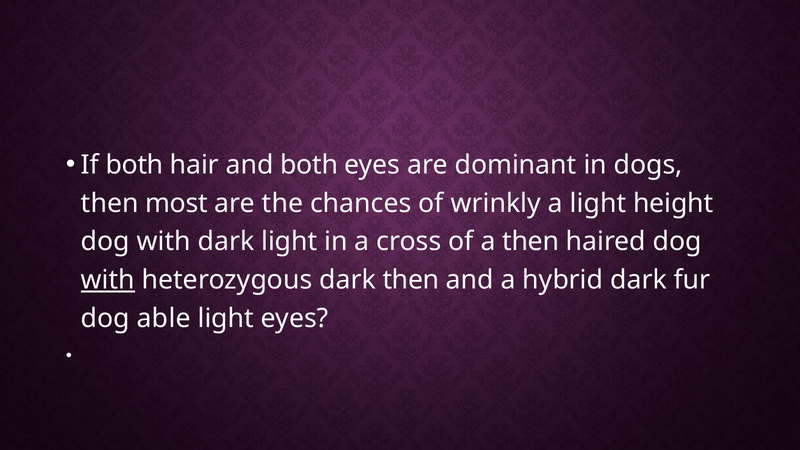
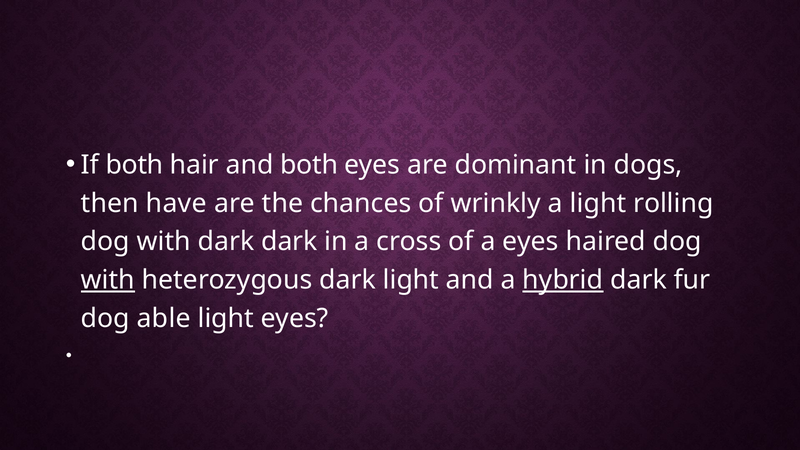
most: most -> have (176, 203)
height: height -> rolling (673, 203)
dark light: light -> dark (289, 242)
a then: then -> eyes (531, 242)
dark then: then -> light (411, 280)
hybrid underline: none -> present (563, 280)
